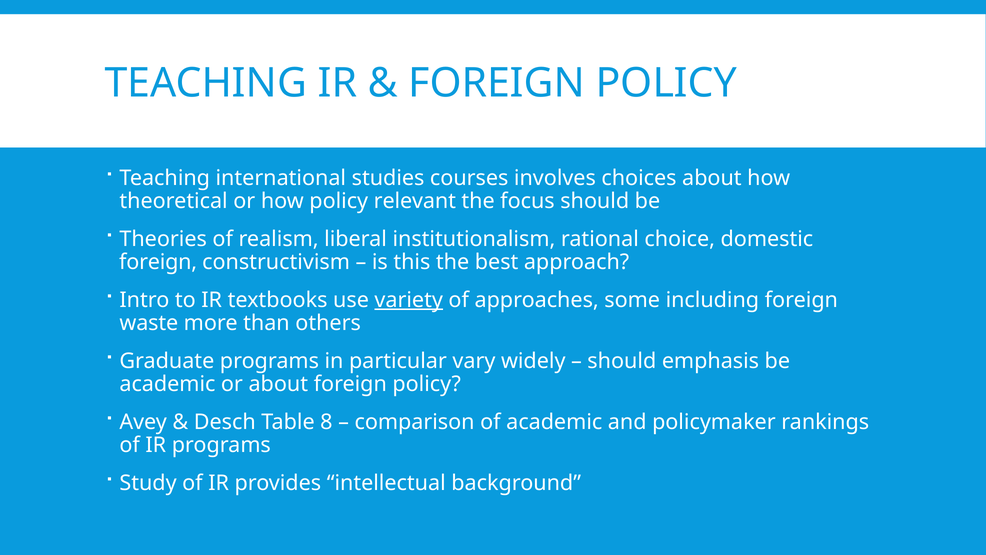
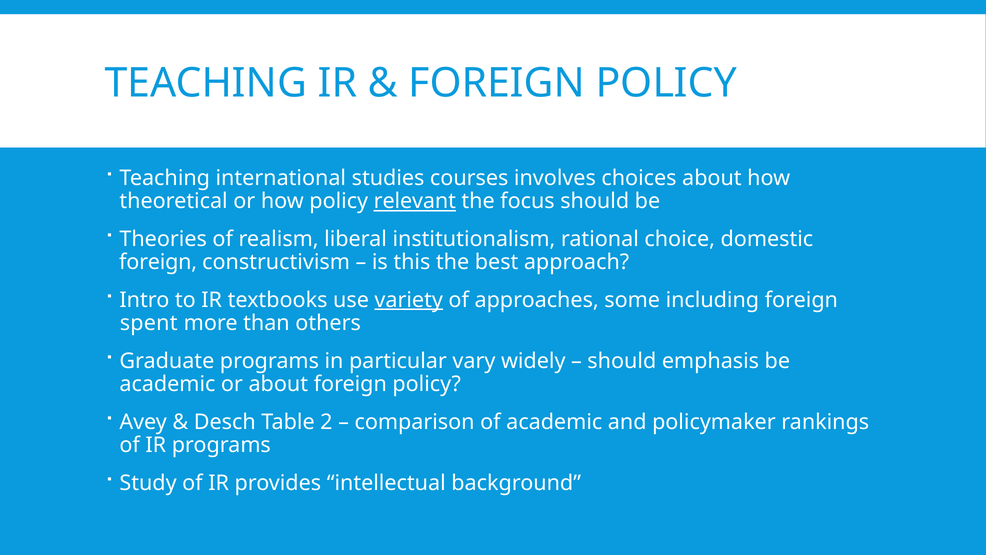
relevant underline: none -> present (415, 201)
waste: waste -> spent (149, 323)
8: 8 -> 2 (326, 422)
